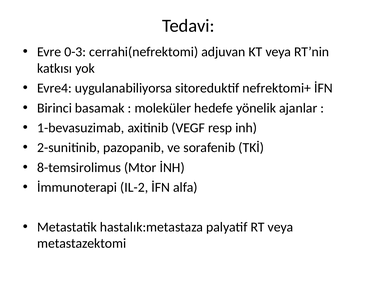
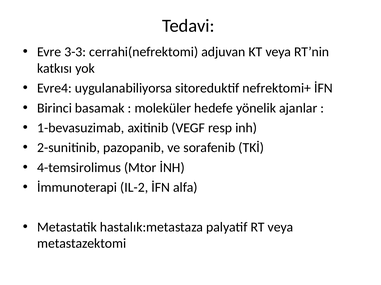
0-3: 0-3 -> 3-3 (75, 52)
8-temsirolimus: 8-temsirolimus -> 4-temsirolimus (79, 168)
